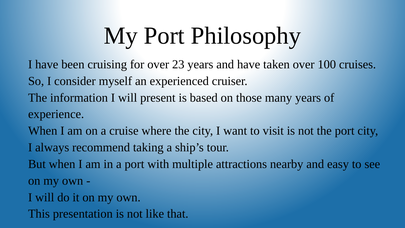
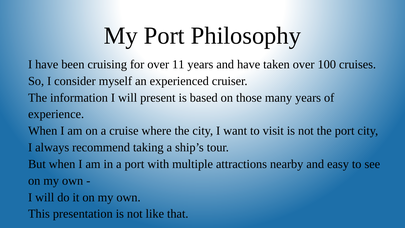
23: 23 -> 11 (178, 64)
